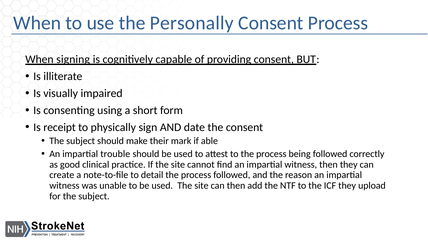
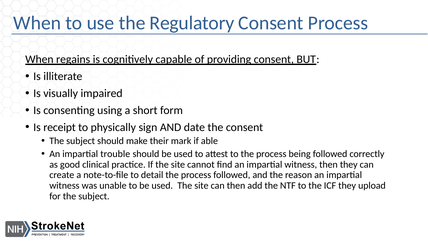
Personally: Personally -> Regulatory (192, 23)
signing: signing -> regains (73, 59)
